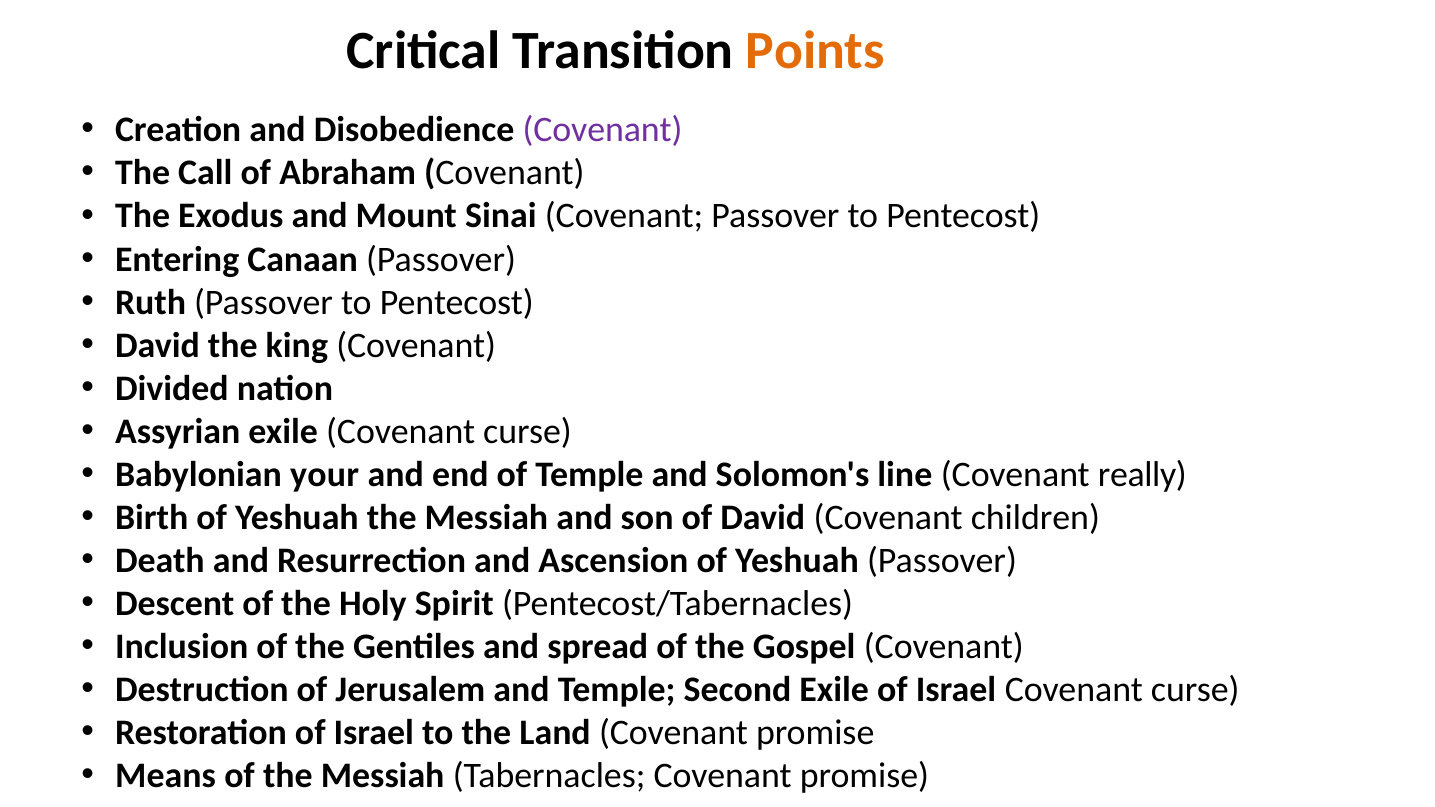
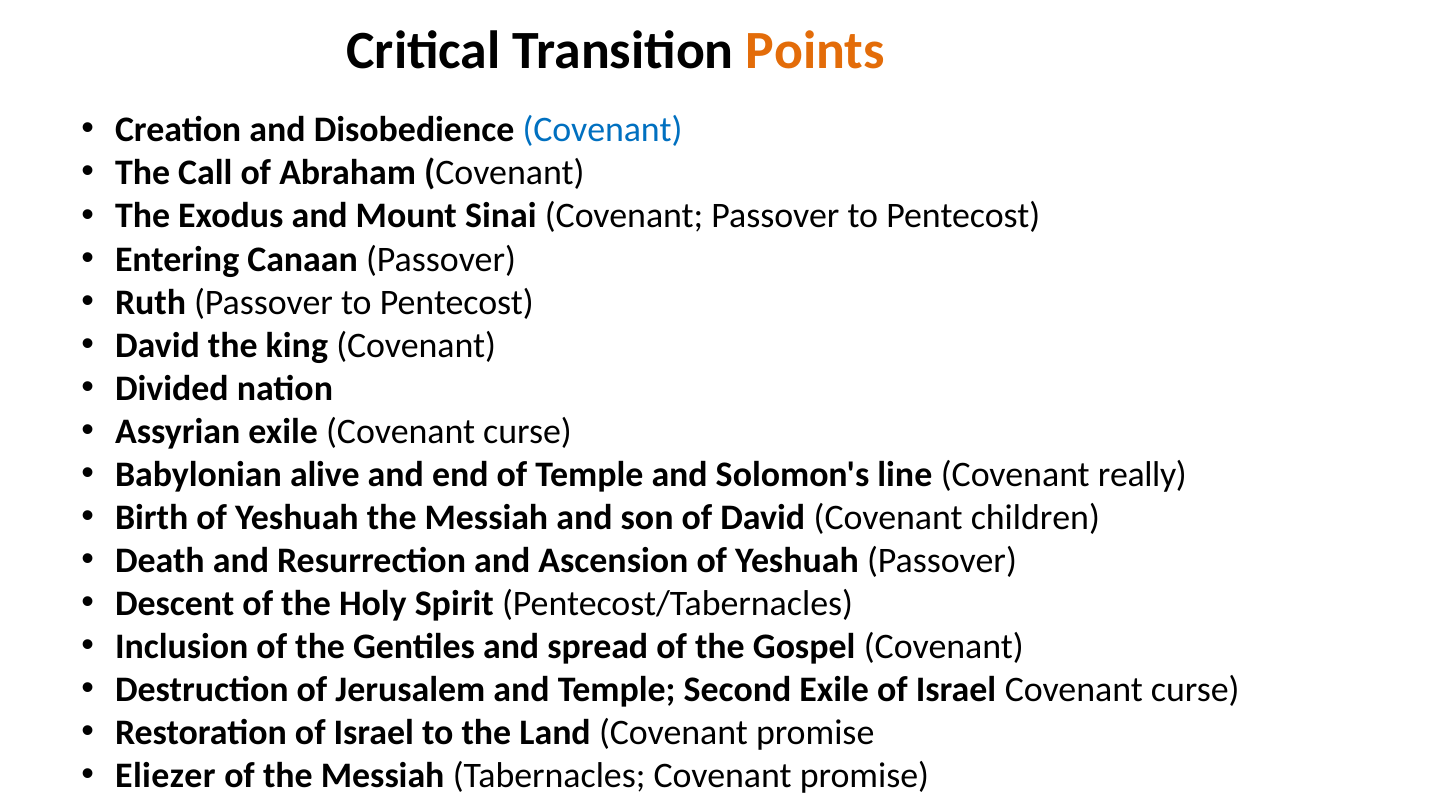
Covenant colour: purple -> blue (603, 130)
your: your -> alive (325, 474)
Means: Means -> Eliezer (165, 776)
